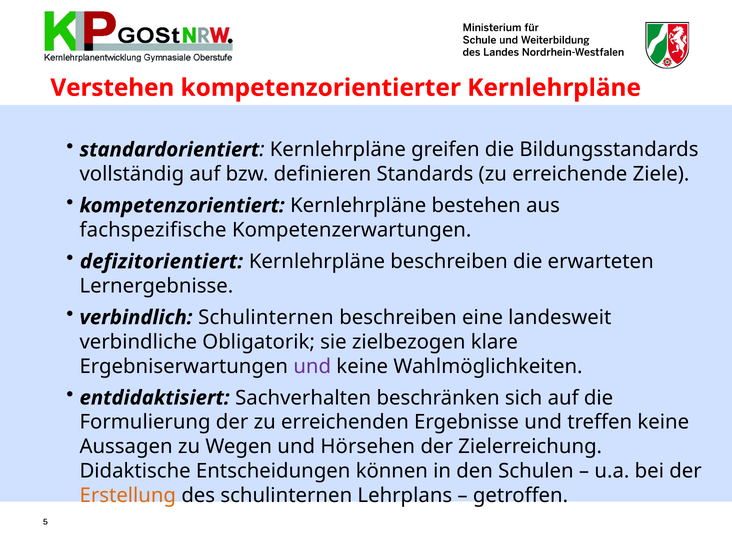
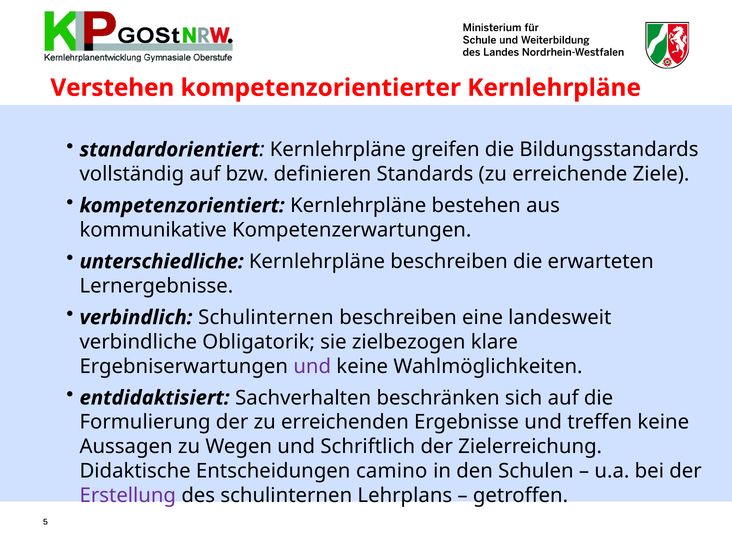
fachspezifische: fachspezifische -> kommunikative (153, 230)
defizitorientiert: defizitorientiert -> unterschiedliche (162, 262)
Hörsehen: Hörsehen -> Schriftlich (368, 447)
können: können -> camino (392, 471)
Erstellung colour: orange -> purple (128, 495)
